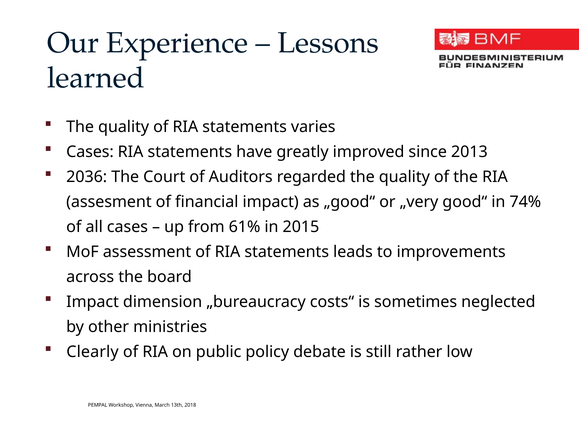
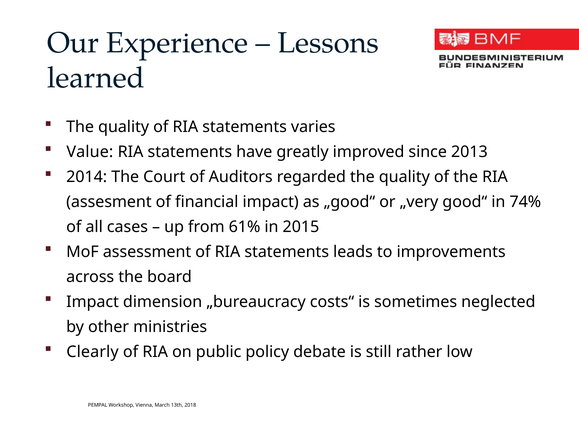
Cases: Cases -> Value (90, 152)
2036: 2036 -> 2014 (87, 177)
